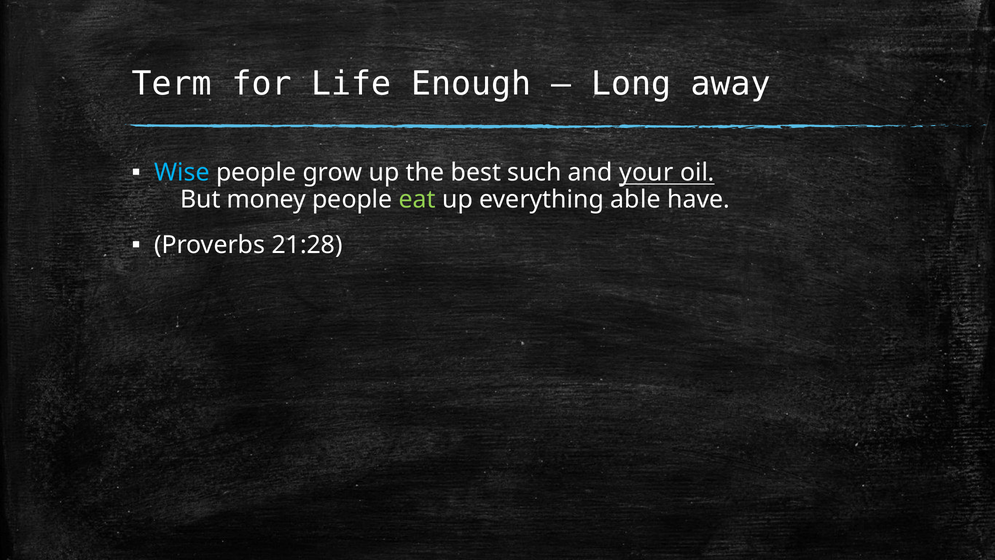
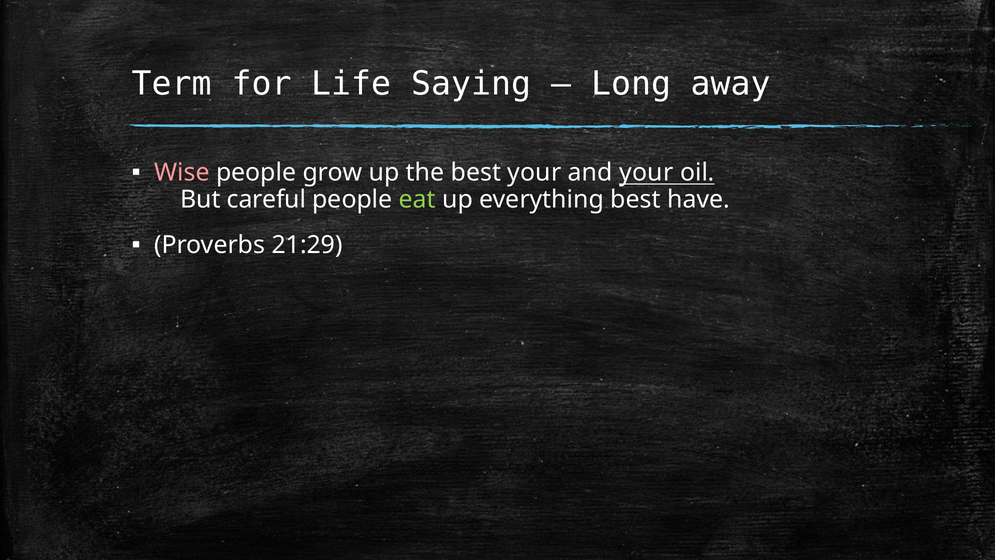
Enough: Enough -> Saying (471, 84)
Wise colour: light blue -> pink (182, 173)
best such: such -> your (534, 173)
money: money -> careful (266, 199)
everything able: able -> best (636, 199)
21:28: 21:28 -> 21:29 (307, 245)
